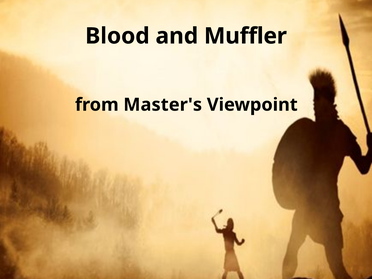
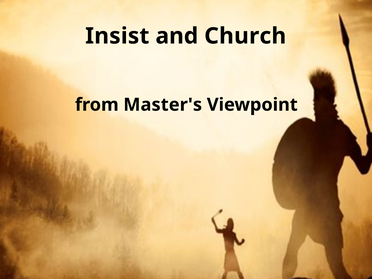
Blood: Blood -> Insist (117, 36)
Muffler: Muffler -> Church (245, 36)
